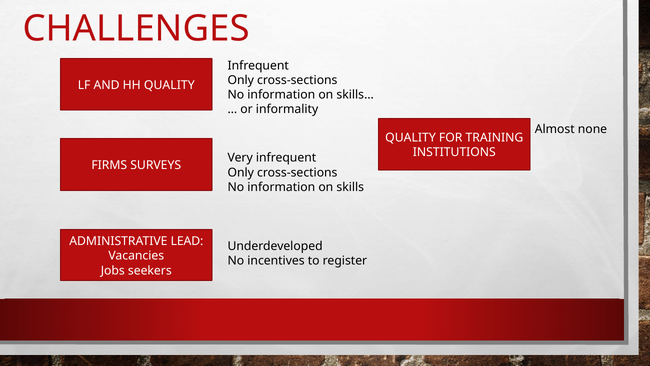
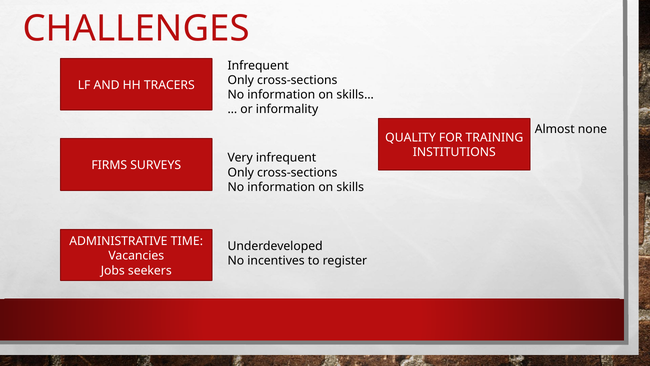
HH QUALITY: QUALITY -> TRACERS (169, 85)
LEAD: LEAD -> TIME (187, 241)
